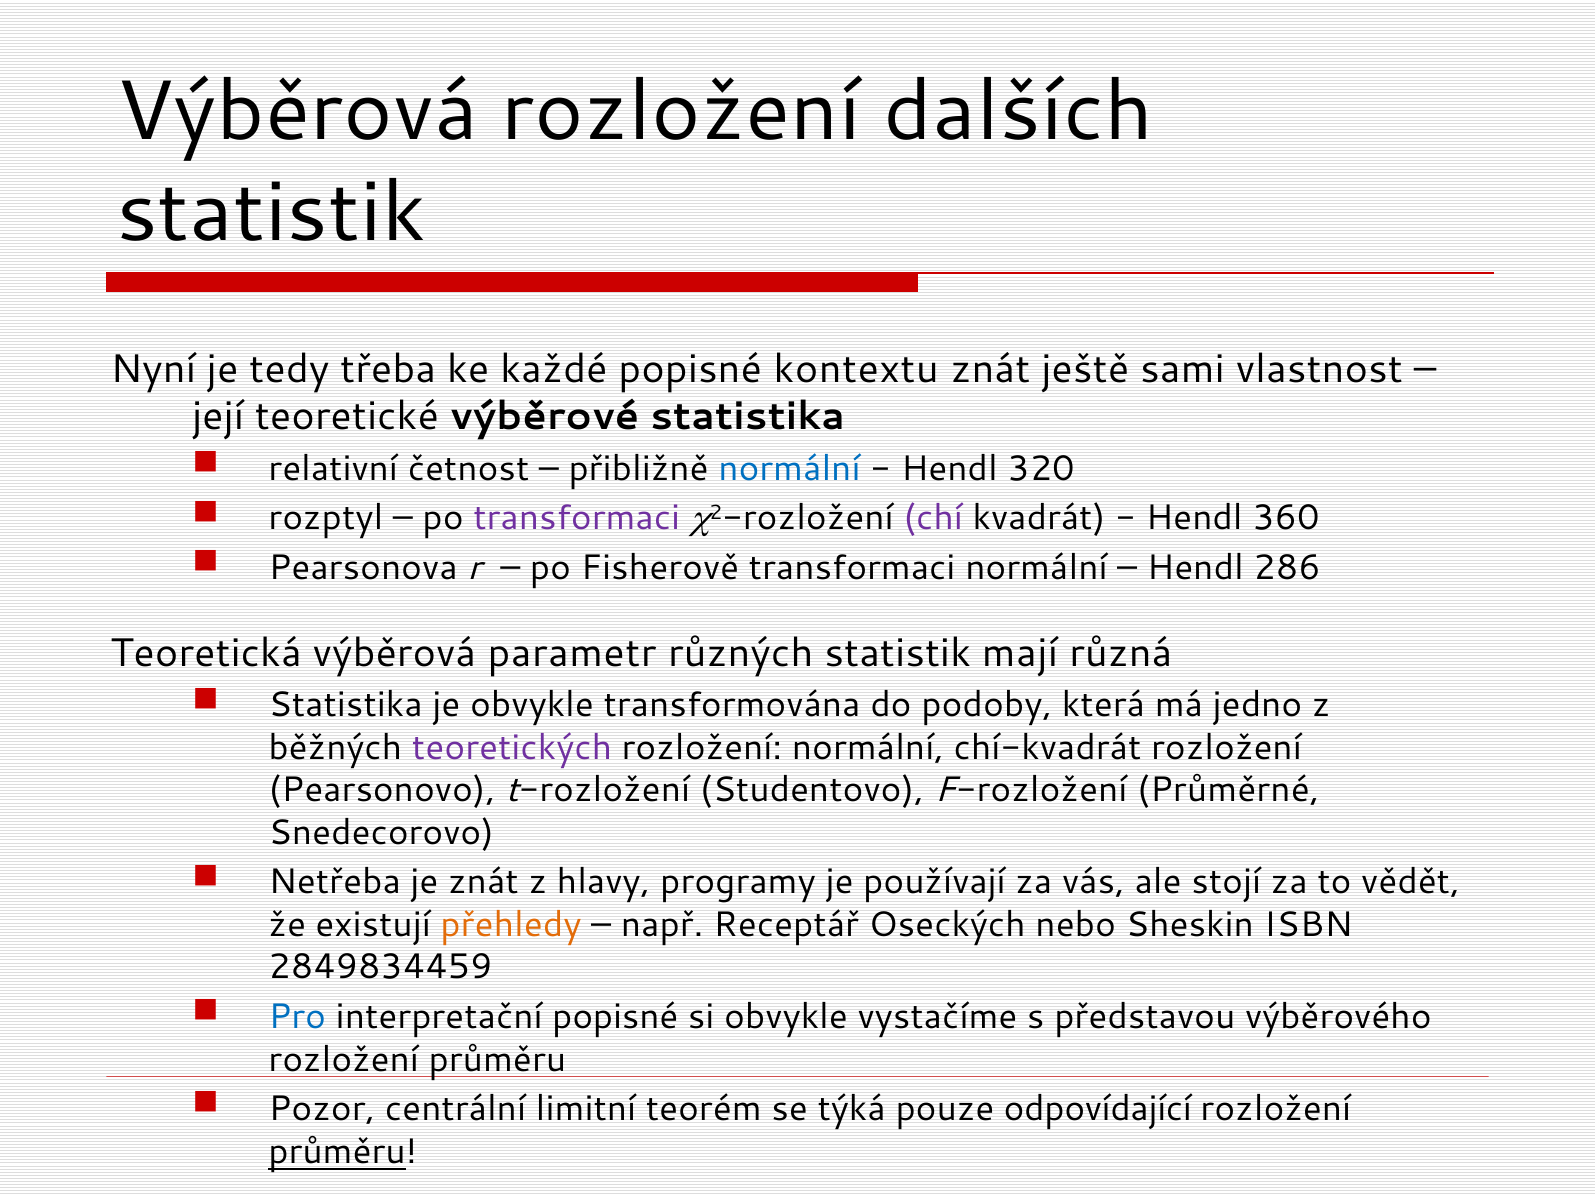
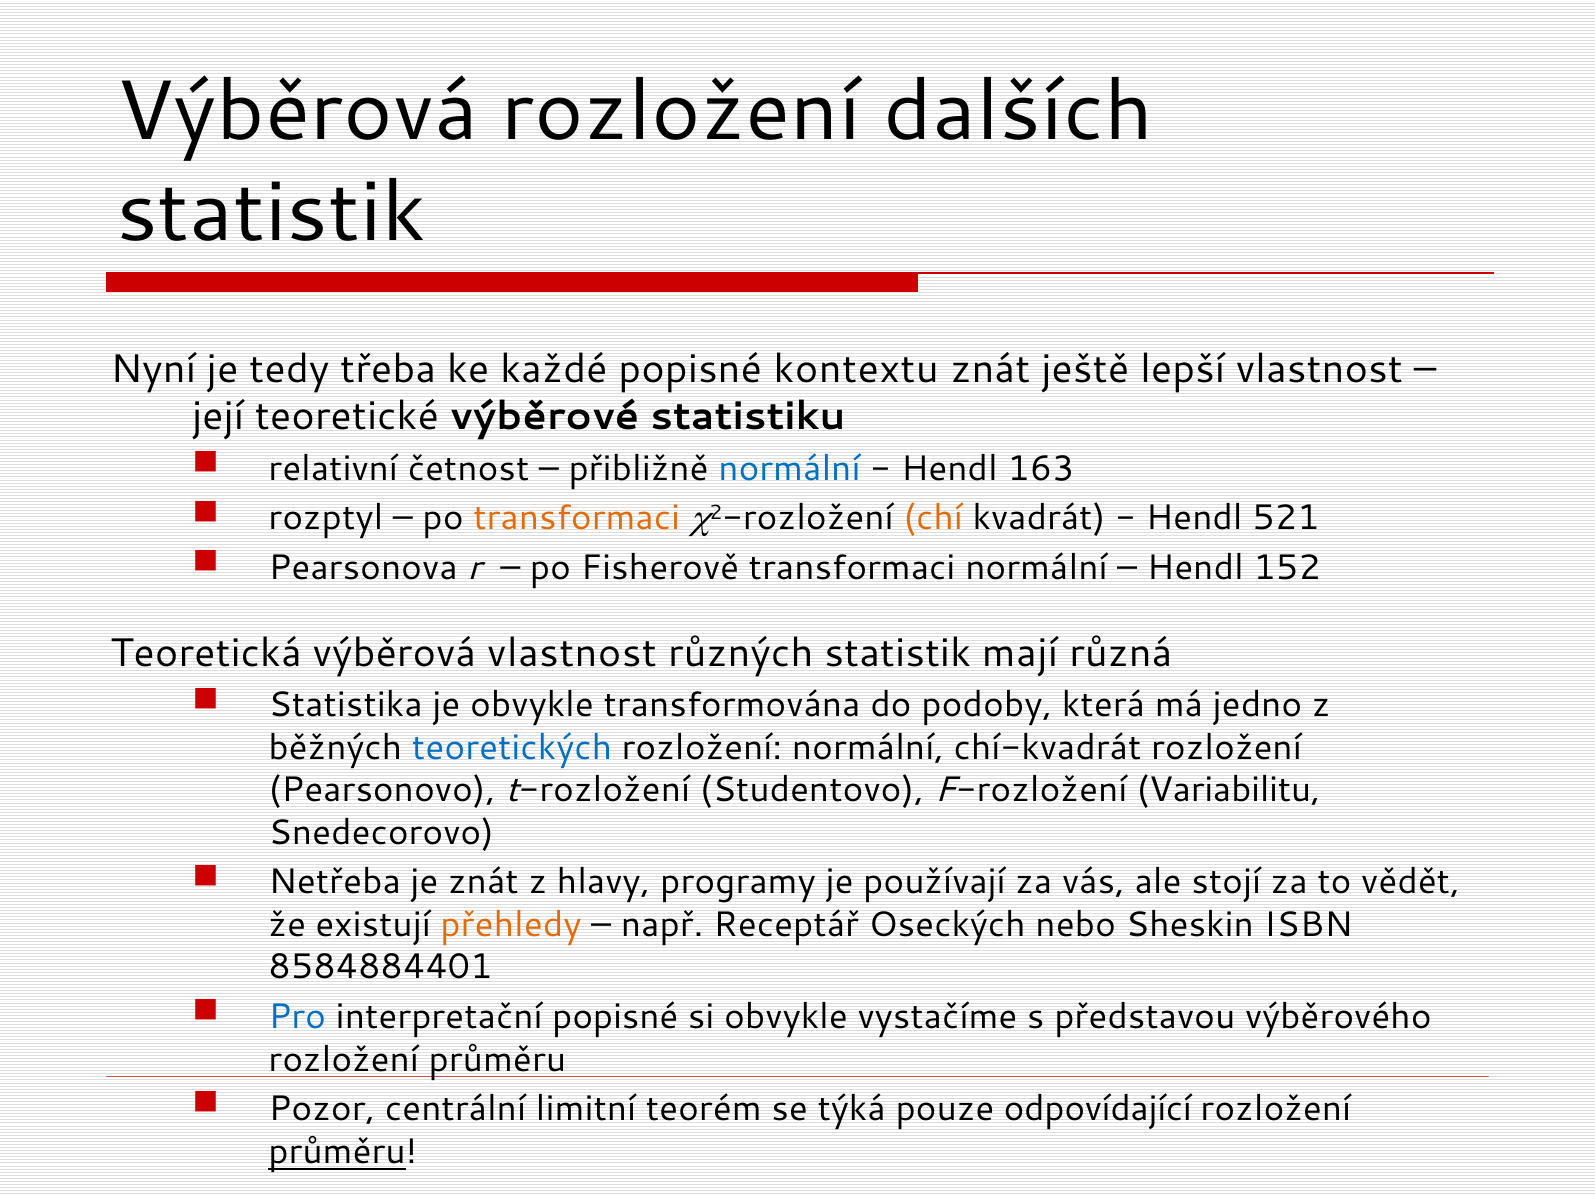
sami: sami -> lepší (1183, 369)
výběrové statistika: statistika -> statistiku (748, 417)
320: 320 -> 163 (1041, 469)
transformaci colour: purple -> orange (577, 518)
chí colour: purple -> orange (933, 518)
360: 360 -> 521 (1286, 518)
286: 286 -> 152 (1287, 568)
výběrová parametr: parametr -> vlastnost (572, 653)
teoretických colour: purple -> blue (512, 748)
Průměrné: Průměrné -> Variabilitu (1229, 790)
2849834459: 2849834459 -> 8584884401 (380, 967)
